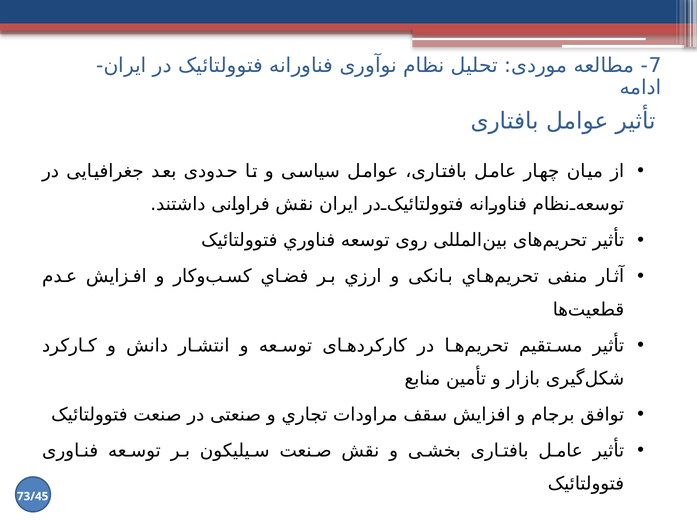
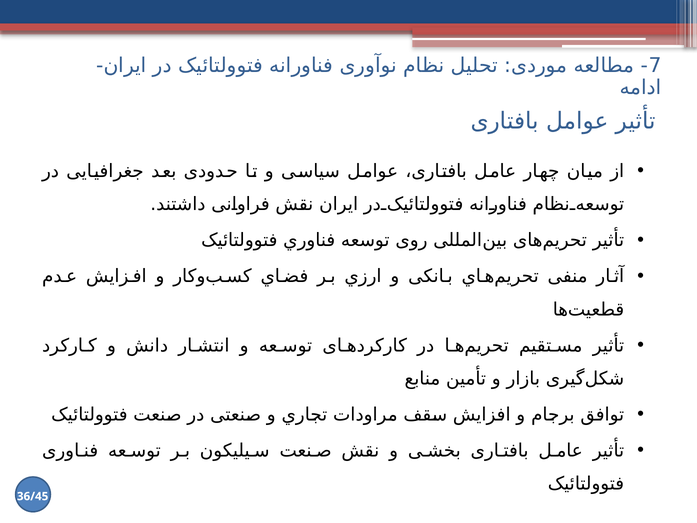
73/45: 73/45 -> 36/45 (33, 496)
